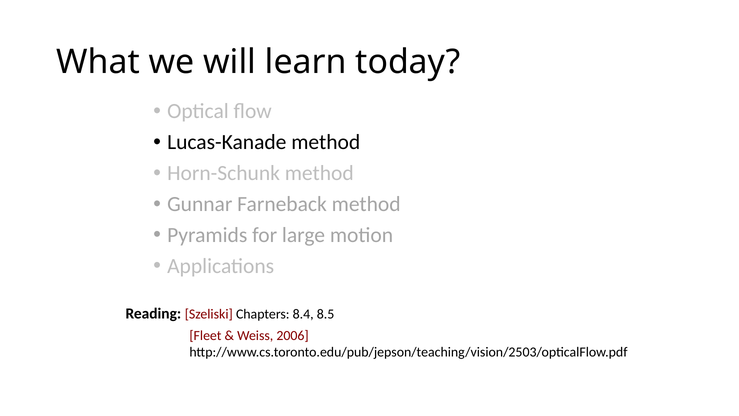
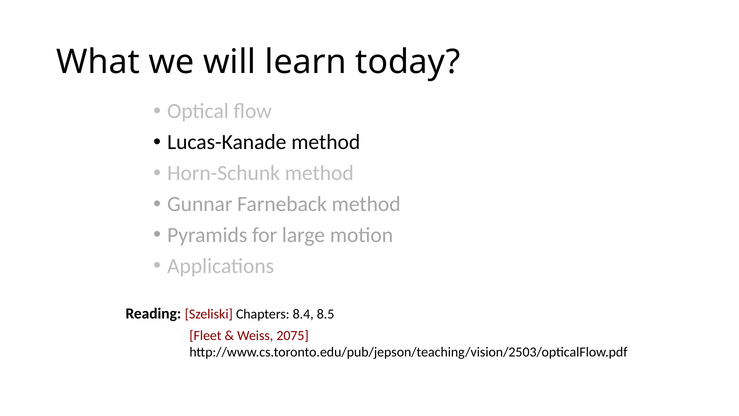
2006: 2006 -> 2075 (293, 335)
